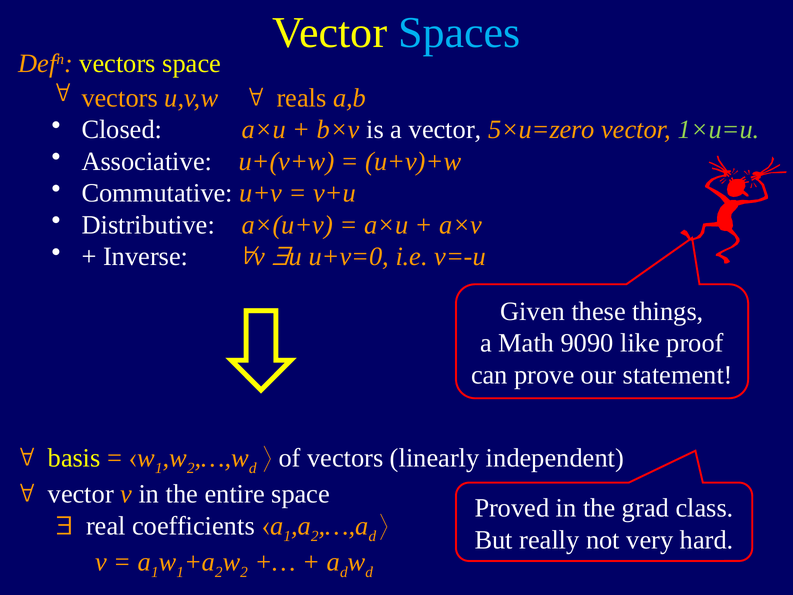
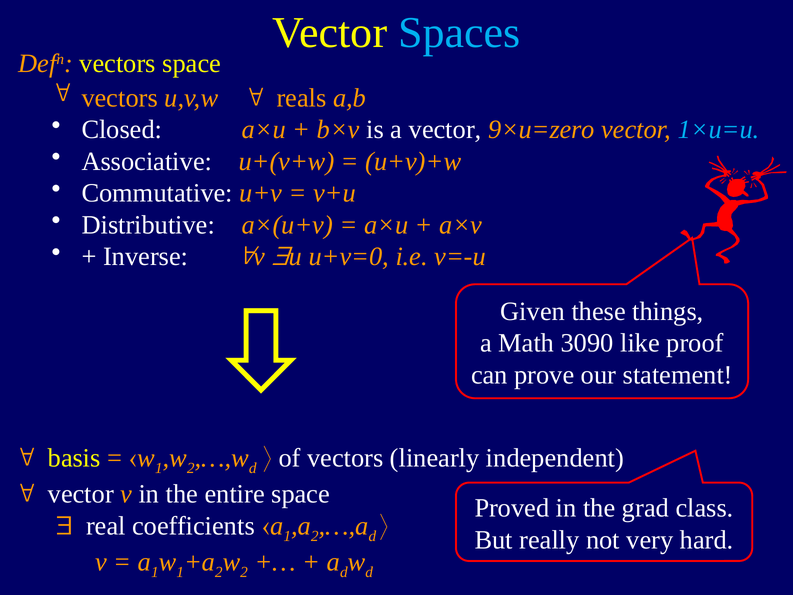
5×u=zero: 5×u=zero -> 9×u=zero (541, 130)
1×u=u colour: light green -> light blue (718, 130)
9090: 9090 -> 3090 (587, 343)
